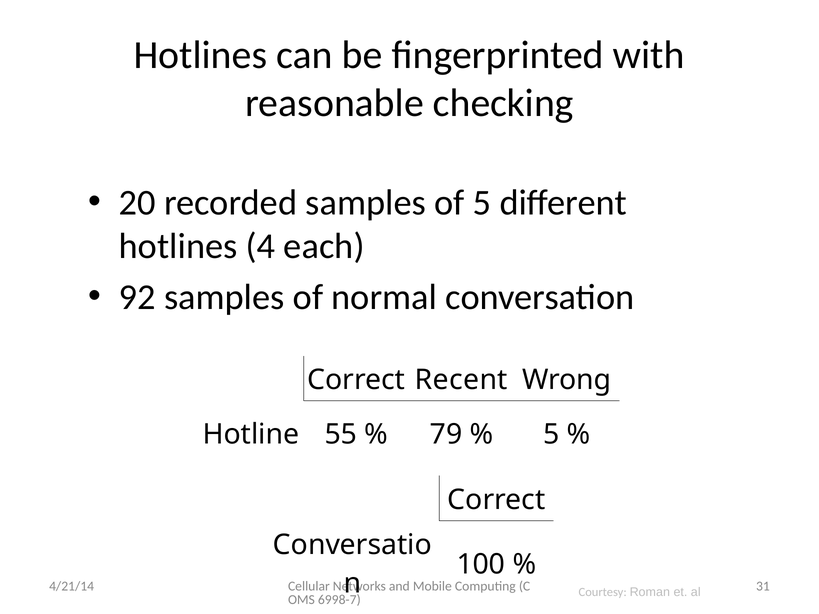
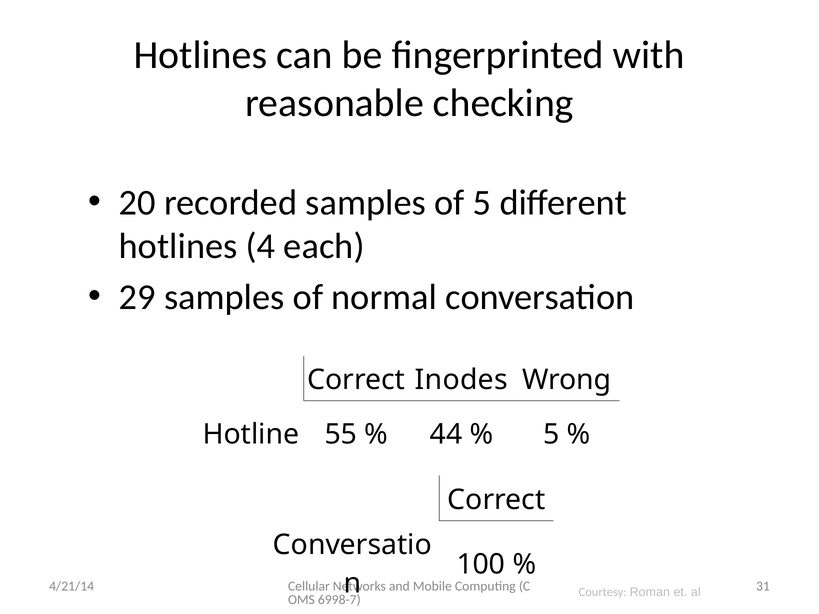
92: 92 -> 29 (137, 297)
Recent: Recent -> Inodes (461, 380)
79: 79 -> 44 (446, 435)
